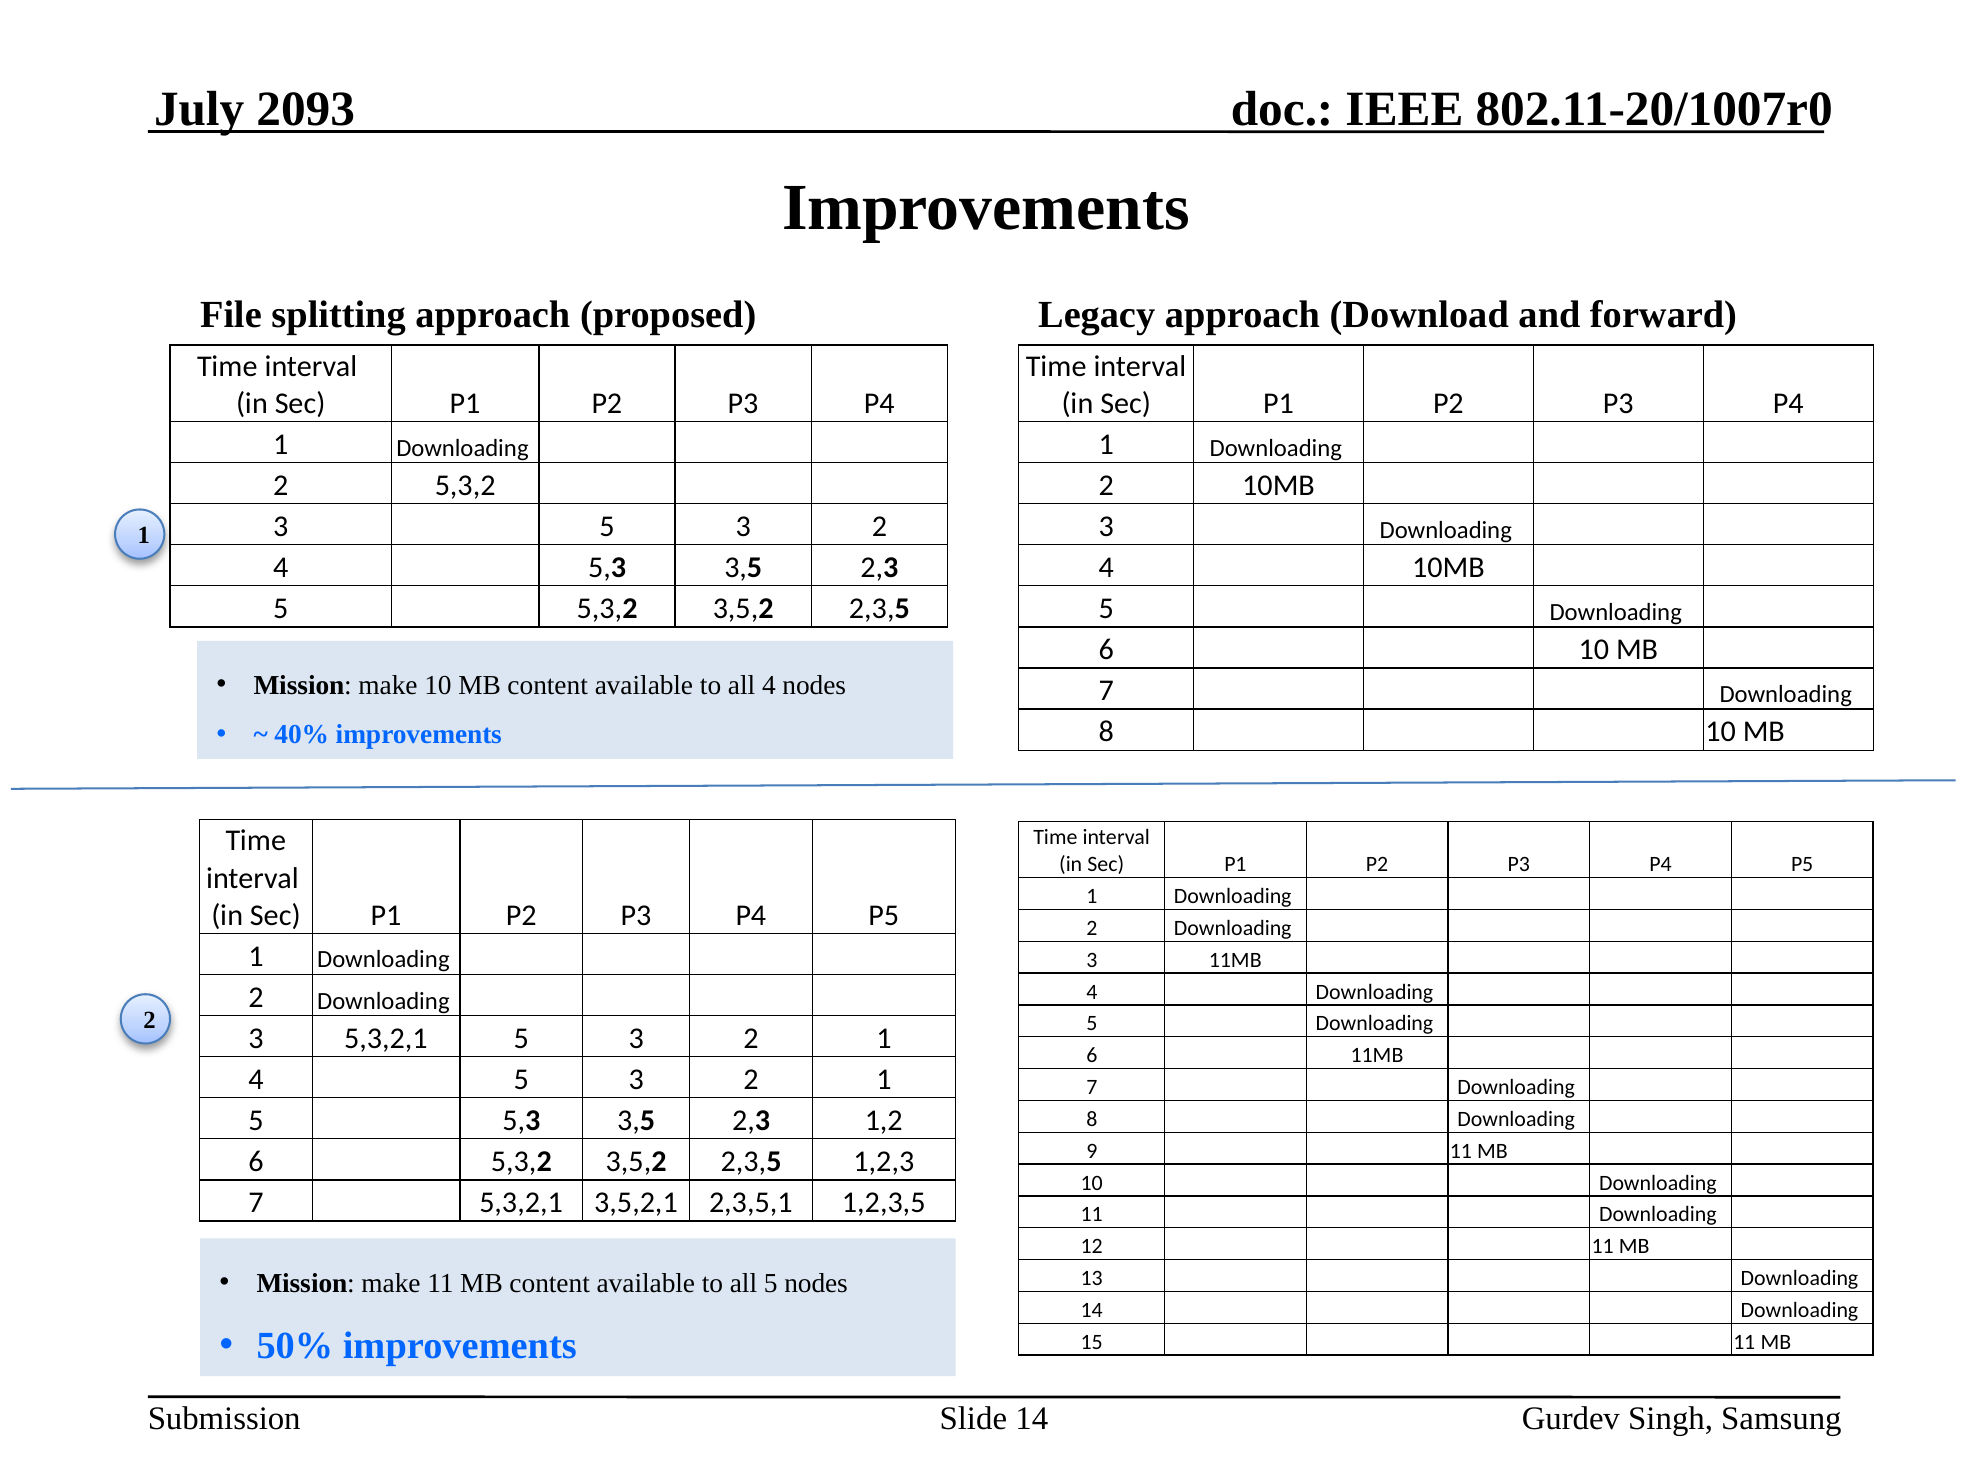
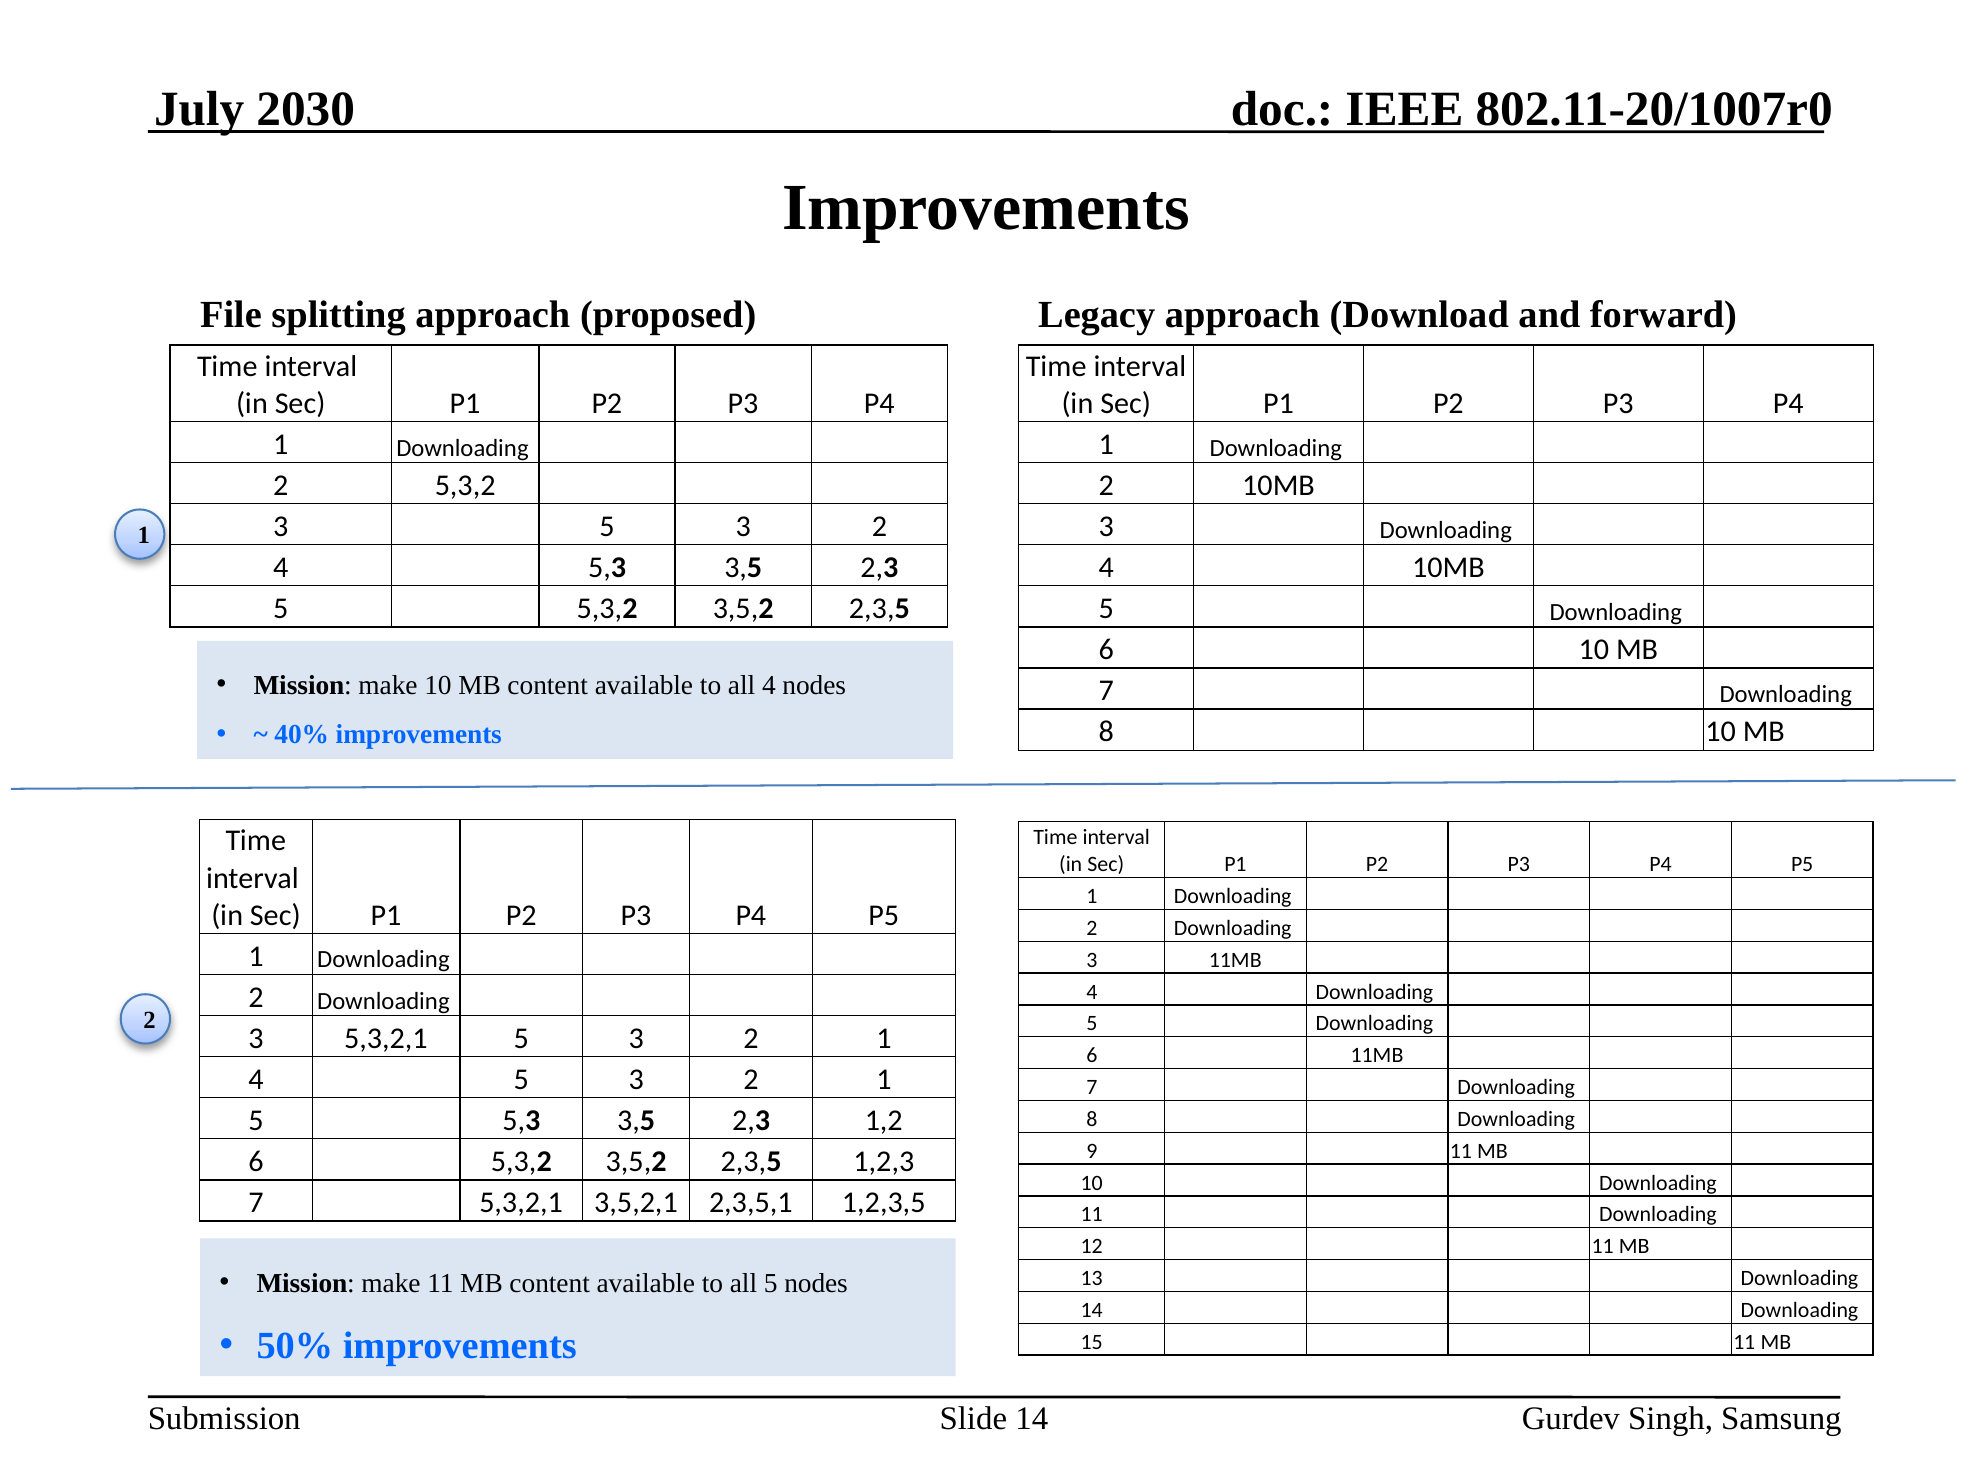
2093: 2093 -> 2030 (306, 110)
